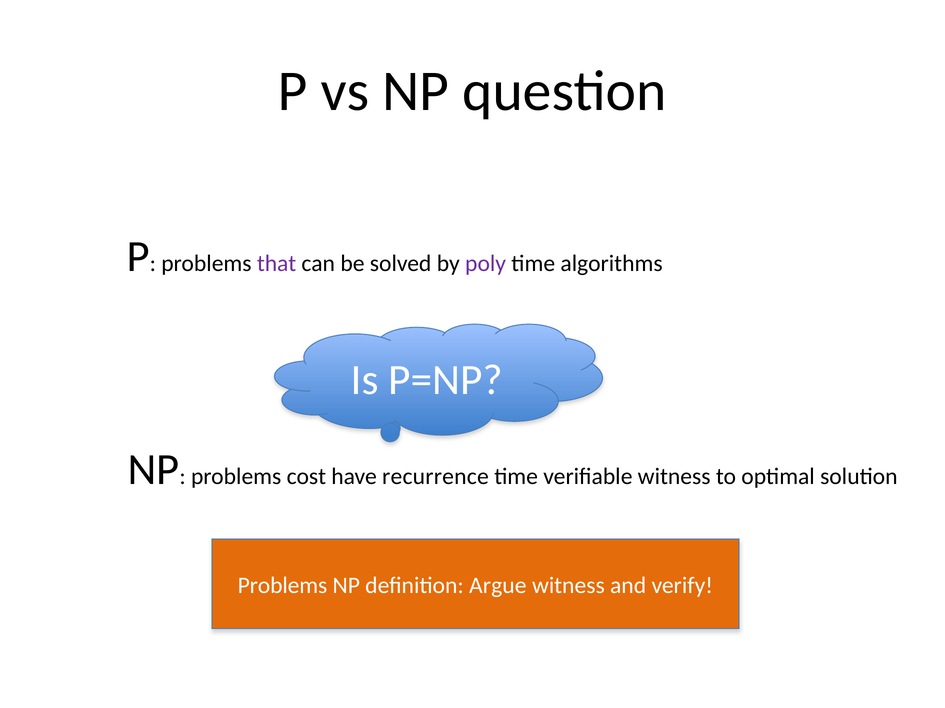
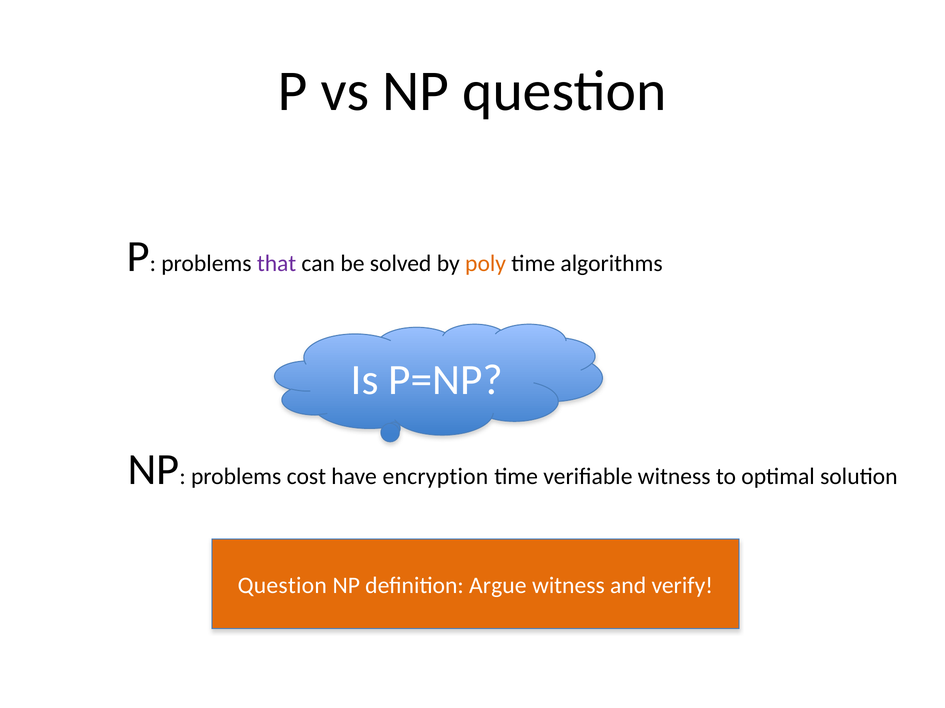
poly colour: purple -> orange (486, 264)
recurrence: recurrence -> encryption (435, 477)
Problems: Problems -> Question (282, 586)
